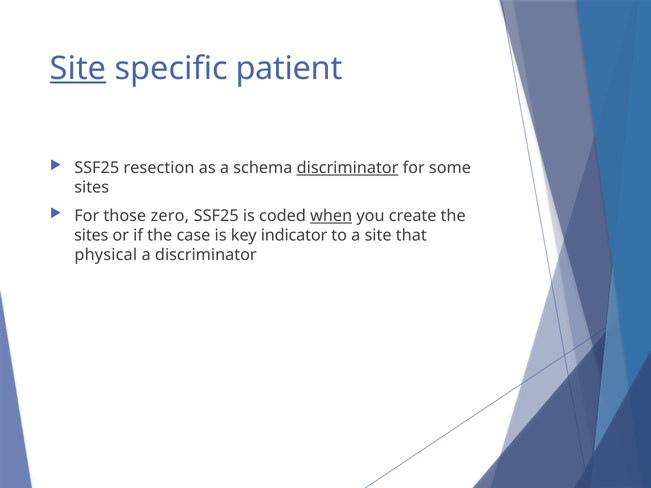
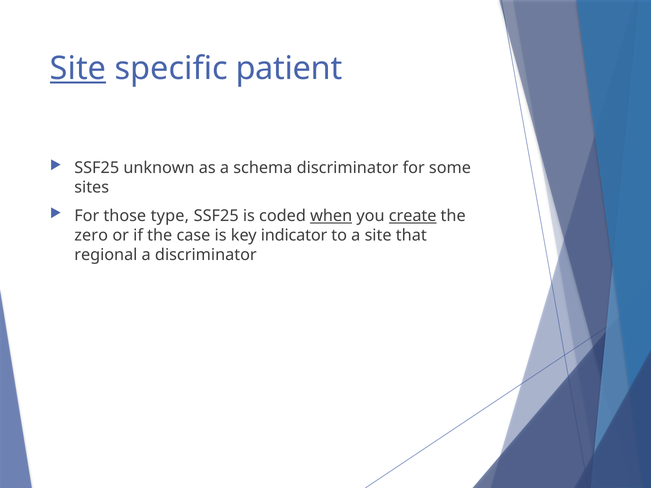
resection: resection -> unknown (159, 168)
discriminator underline: present -> none (348, 168)
zero: zero -> type (170, 216)
create underline: none -> present (413, 216)
sites: sites -> zero (91, 236)
physical: physical -> regional (106, 255)
